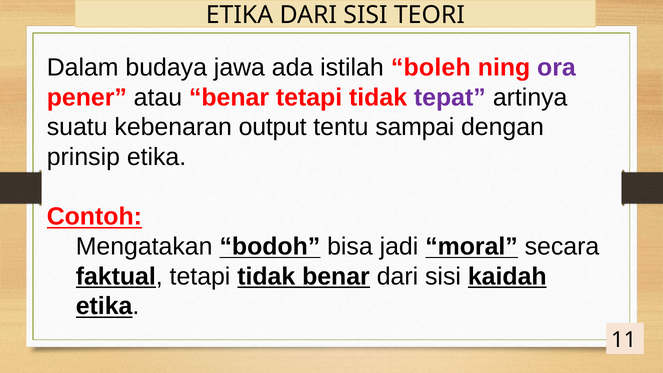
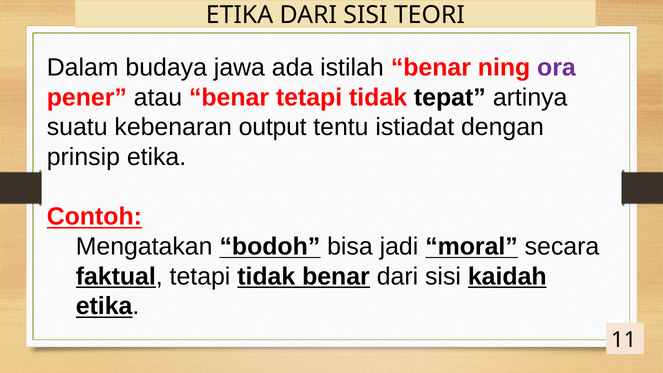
istilah boleh: boleh -> benar (431, 67)
tepat colour: purple -> black (450, 97)
sampai: sampai -> istiadat (415, 127)
